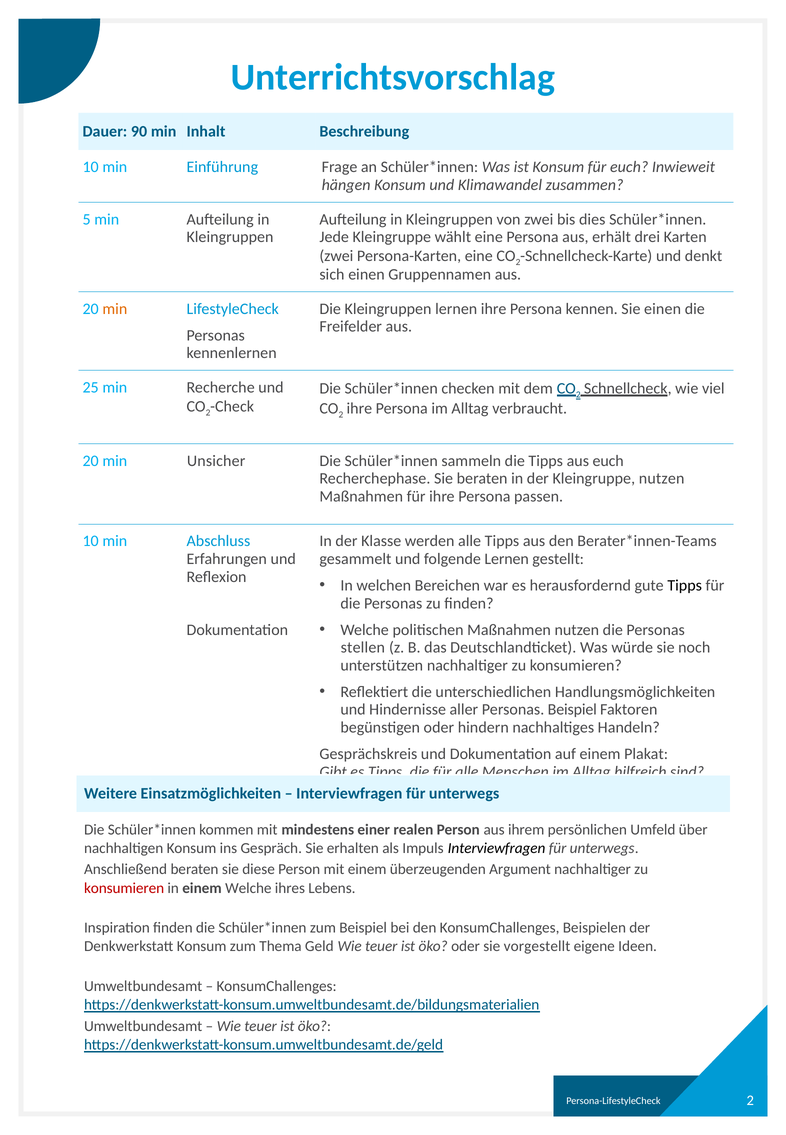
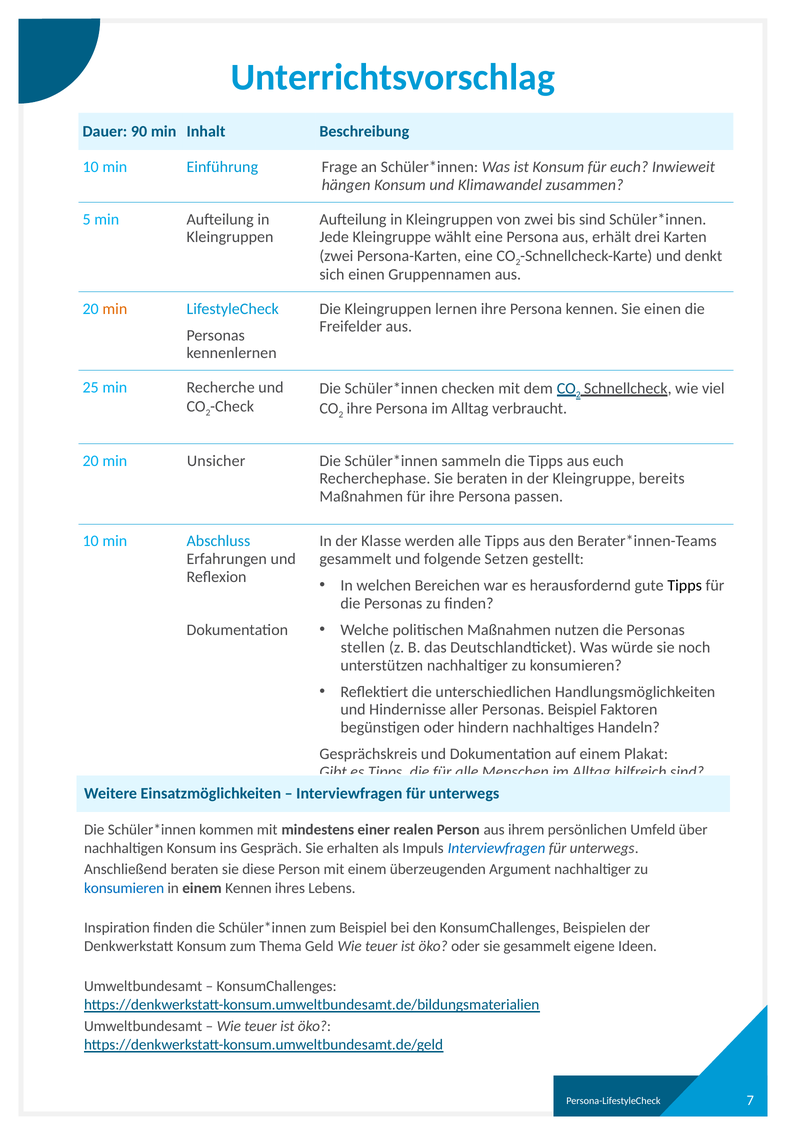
bis dies: dies -> sind (592, 219)
Kleingruppe nutzen: nutzen -> bereits (662, 479)
folgende Lernen: Lernen -> Setzen (507, 559)
Interviewfragen colour: black -> blue (497, 848)
konsumieren colour: red -> blue (124, 888)
einem Welche: Welche -> Kennen (248, 888)
sie vorgestellt: vorgestellt -> gesammelt (537, 947)
Persona-LifestyleCheck 2: 2 -> 7 (750, 1101)
